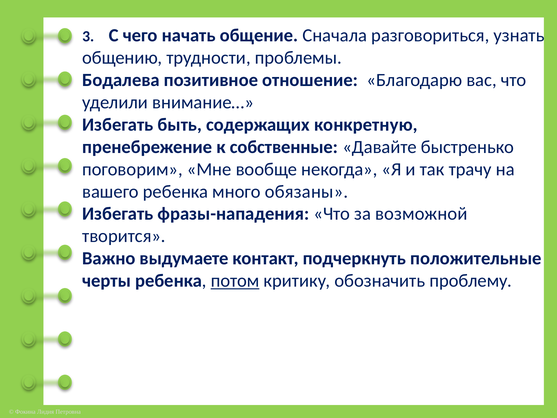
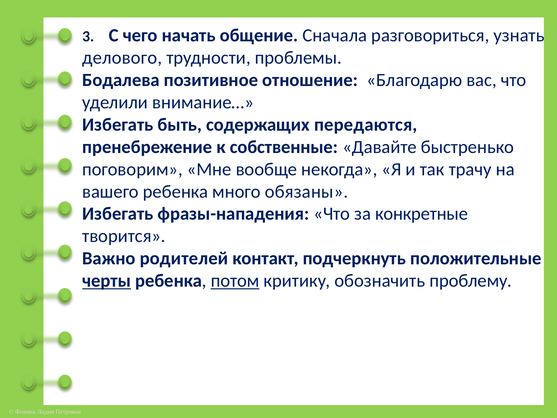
общению: общению -> делового (122, 58)
конкретную: конкретную -> передаются (366, 125)
возможной: возможной -> конкретные (421, 214)
выдумаете: выдумаете -> родителей (184, 258)
черты underline: none -> present (107, 281)
